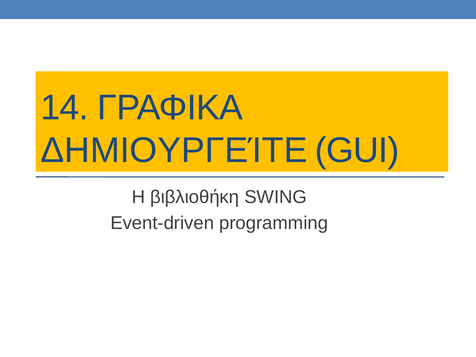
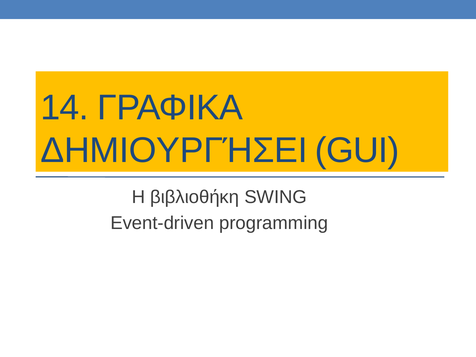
ΔΗΜΙΟΥΡΓΕΊΤΕ: ΔΗΜΙΟΥΡΓΕΊΤΕ -> ΔΗΜΙΟΥΡΓΉΣΕΙ (174, 150)
